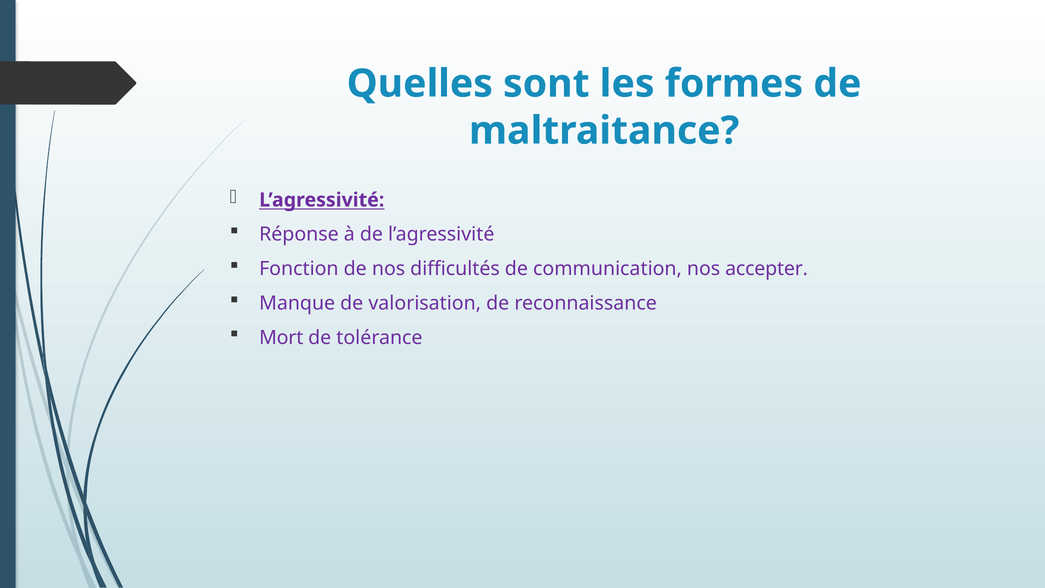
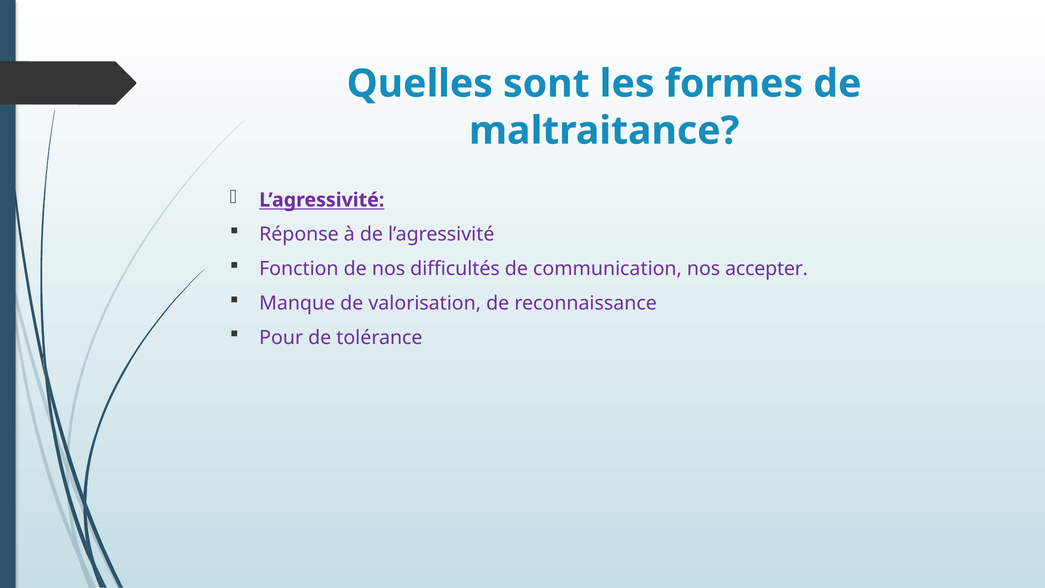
Mort: Mort -> Pour (281, 338)
